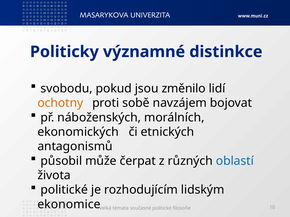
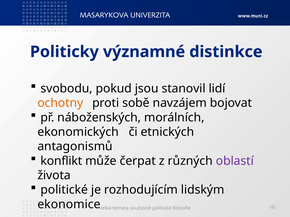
změnilo: změnilo -> stanovil (184, 89)
působil: působil -> konflikt (61, 161)
oblastí colour: blue -> purple (235, 161)
